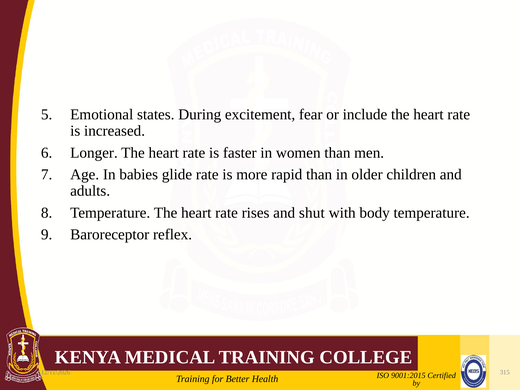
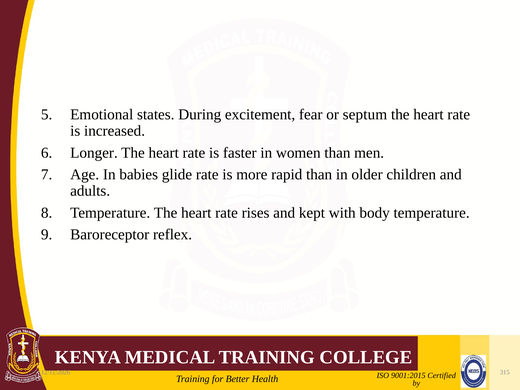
include: include -> septum (365, 115)
shut: shut -> kept (312, 213)
